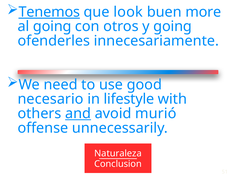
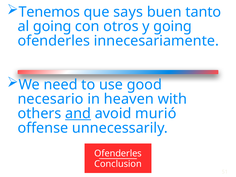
Tenemos underline: present -> none (49, 12)
look: look -> says (128, 12)
more: more -> tanto (203, 12)
lifestyle: lifestyle -> heaven (129, 99)
Naturaleza: Naturaleza -> Ofenderles (118, 153)
